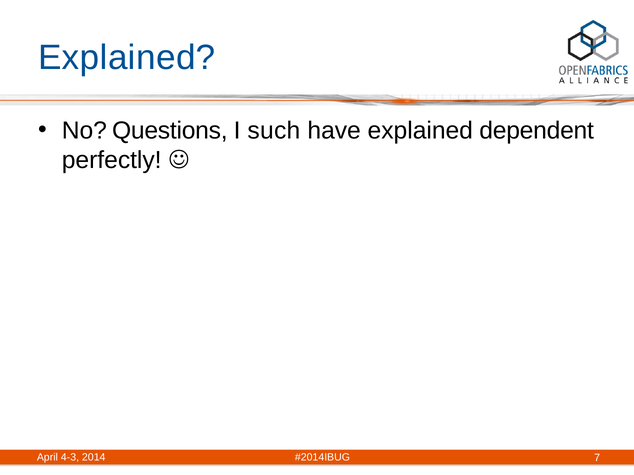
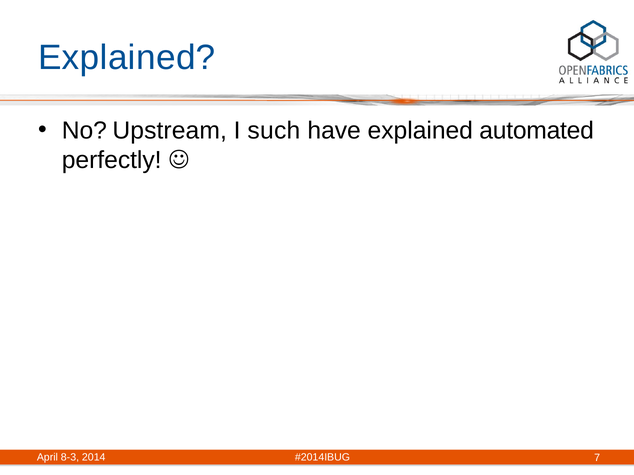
Questions: Questions -> Upstream (170, 131)
dependent: dependent -> automated (537, 131)
4-3: 4-3 -> 8-3 (70, 458)
